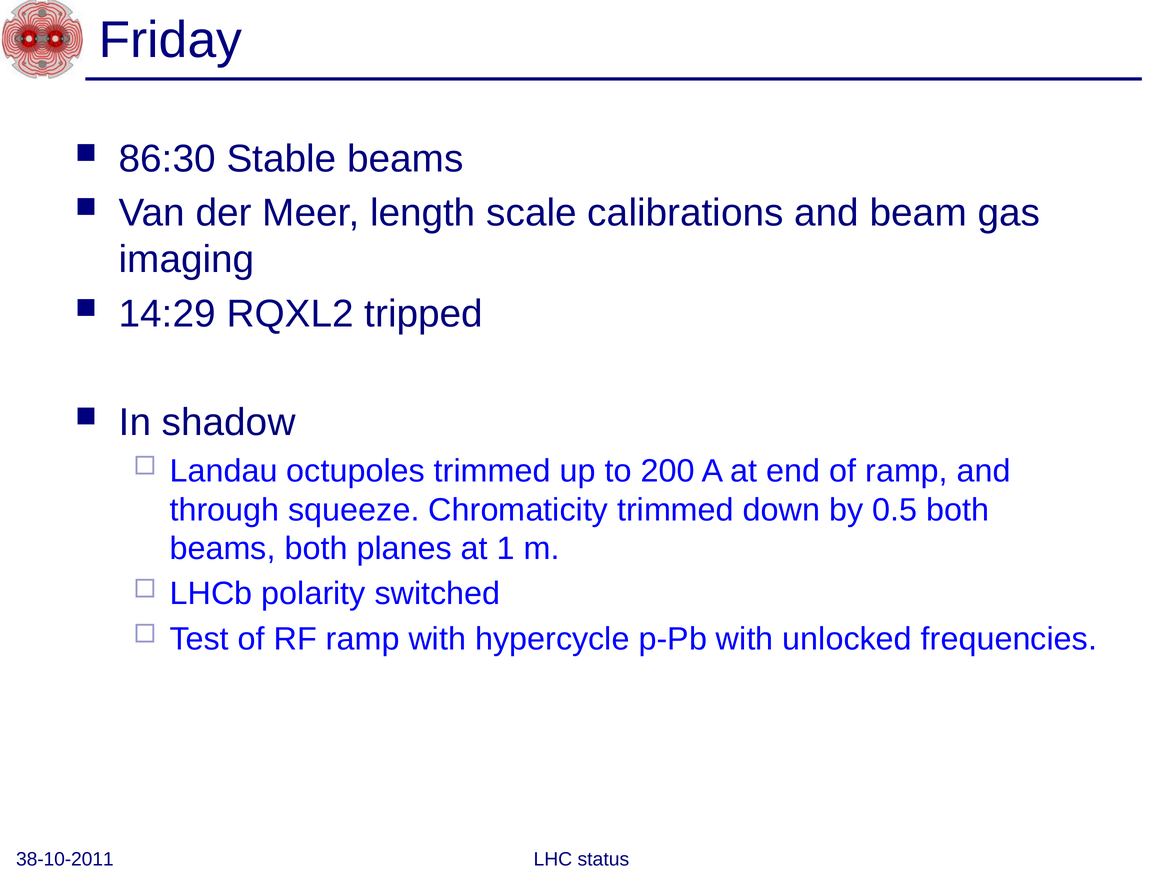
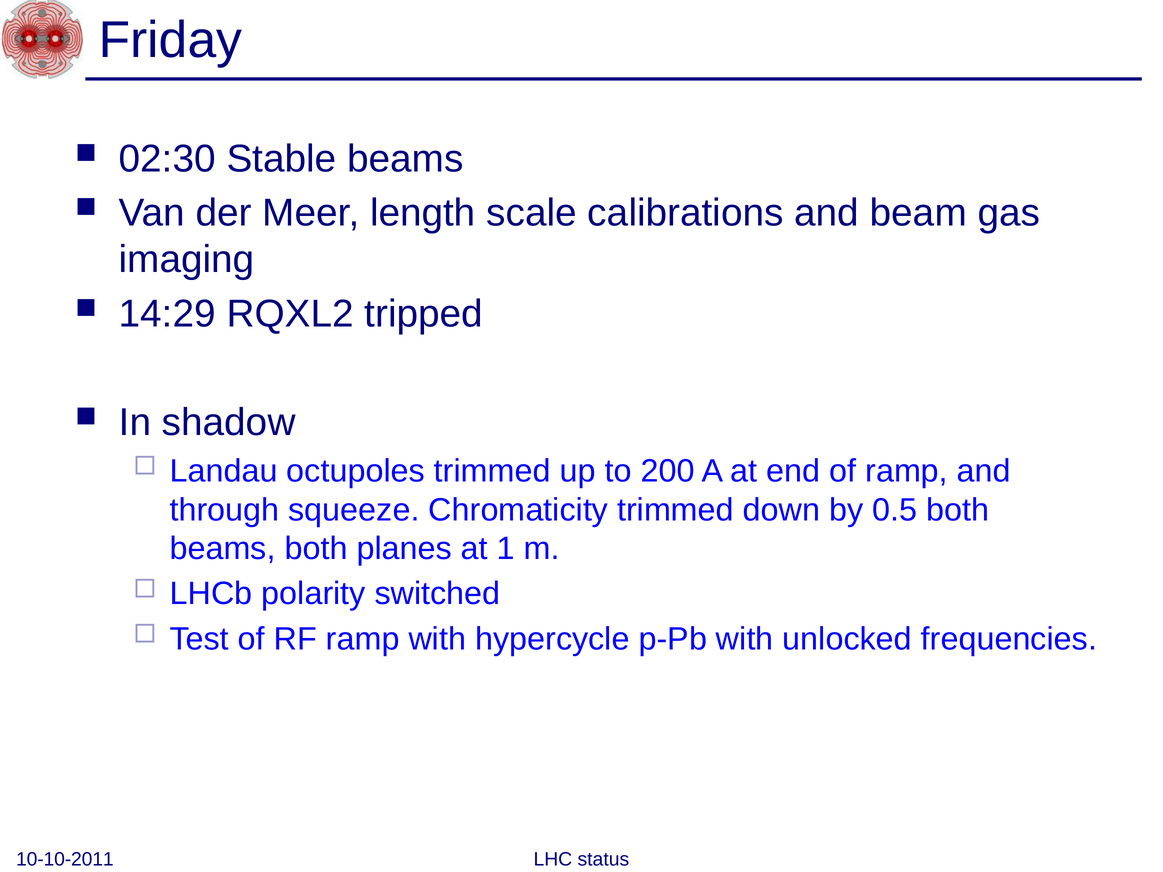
86:30: 86:30 -> 02:30 (167, 159)
38-10-2011: 38-10-2011 -> 10-10-2011 (65, 860)
